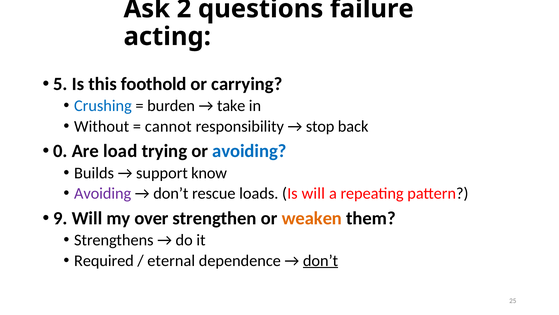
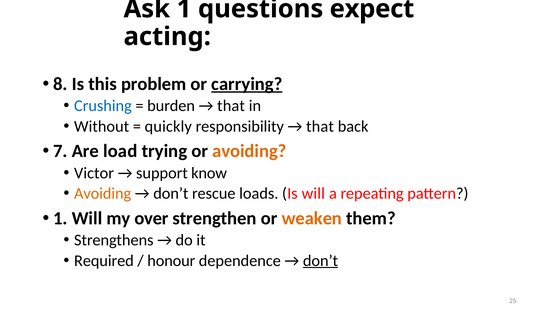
Ask 2: 2 -> 1 (184, 9)
failure: failure -> expect (372, 9)
5: 5 -> 8 (60, 84)
foothold: foothold -> problem (154, 84)
carrying underline: none -> present (247, 84)
take: take -> that (231, 106)
cannot: cannot -> quickly (168, 126)
stop: stop -> that (320, 126)
0: 0 -> 7 (60, 151)
avoiding colour: blue -> orange (249, 151)
Builds: Builds -> Victor (94, 173)
Avoiding colour: purple -> orange (103, 193)
9: 9 -> 1 (60, 218)
eternal: eternal -> honour (171, 260)
